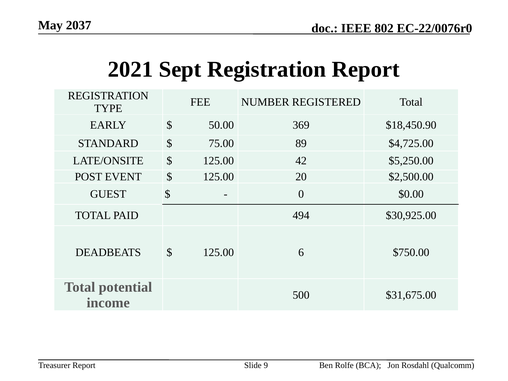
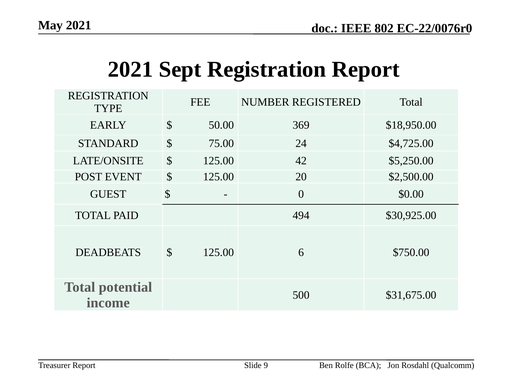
May 2037: 2037 -> 2021 (79, 25)
$18,450.90: $18,450.90 -> $18,950.00 (411, 125)
89: 89 -> 24 (301, 143)
